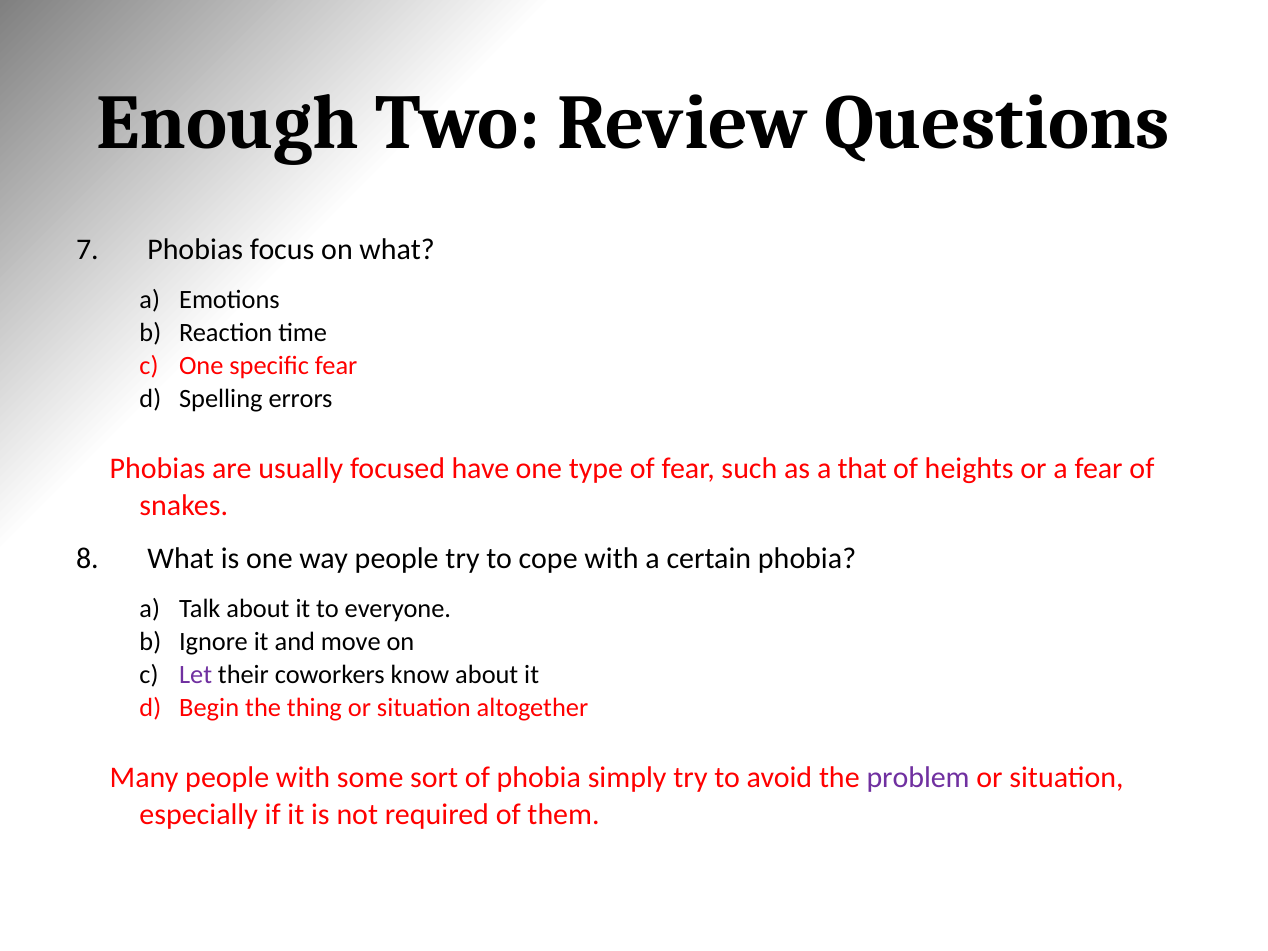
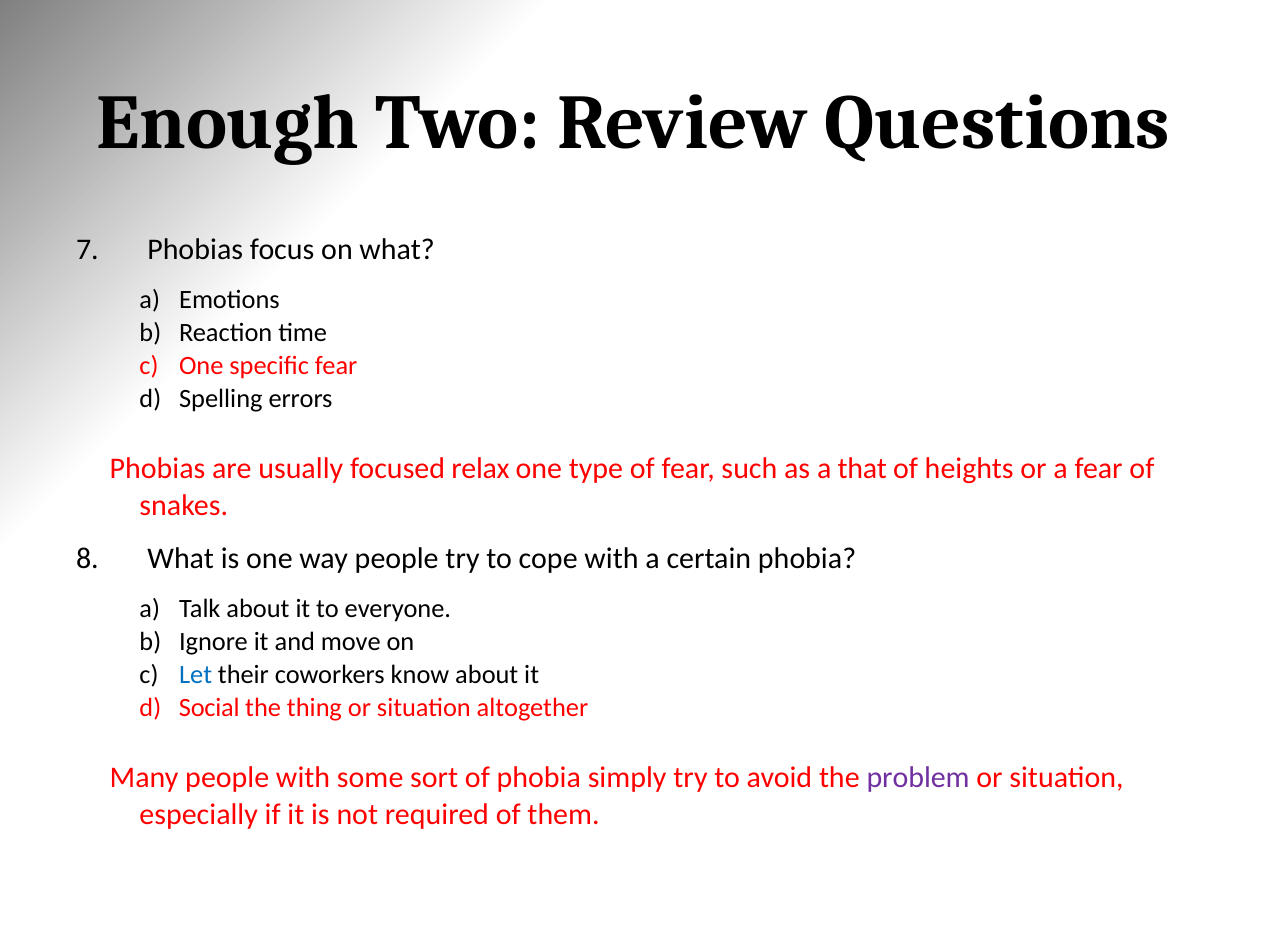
have: have -> relax (481, 469)
Let colour: purple -> blue (196, 675)
Begin: Begin -> Social (209, 708)
